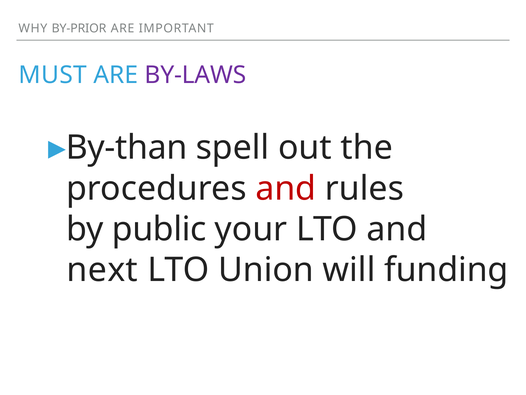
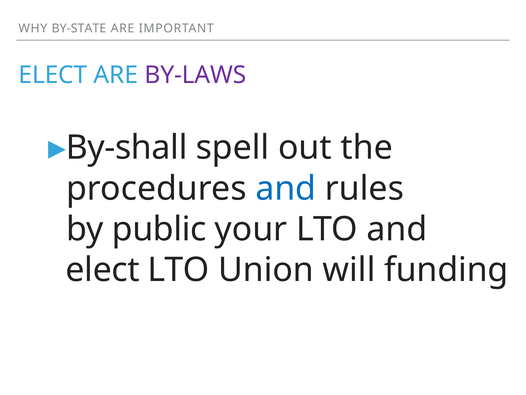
BY-PRIOR: BY-PRIOR -> BY-STATE (79, 28)
MUST: MUST -> ELECT (53, 75)
By-than: By-than -> By-shall (127, 148)
and colour: red -> blue (286, 188)
next: next -> elect (103, 270)
